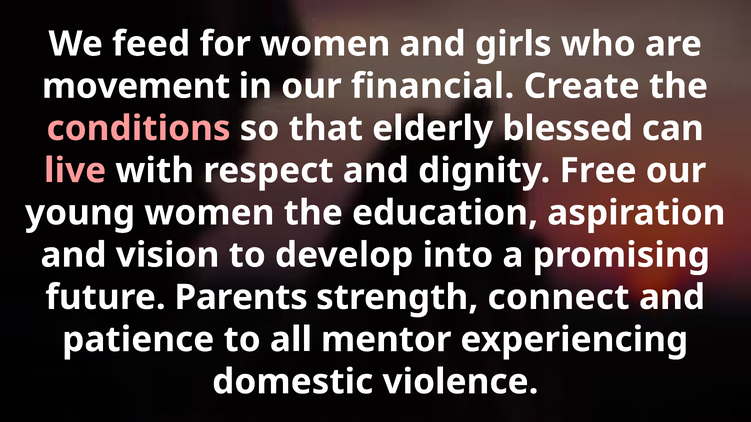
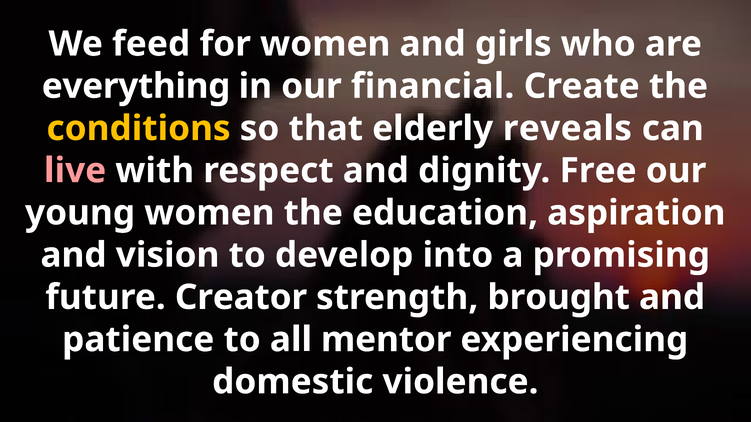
movement: movement -> everything (136, 86)
conditions colour: pink -> yellow (139, 129)
blessed: blessed -> reveals (567, 129)
Parents: Parents -> Creator (241, 298)
connect: connect -> brought (559, 298)
